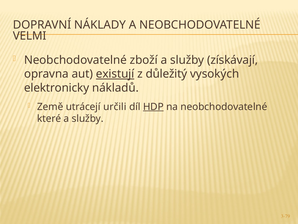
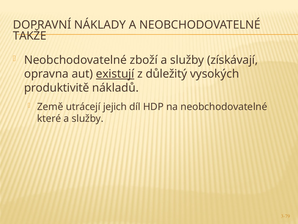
VELMI: VELMI -> TAKŽE (30, 36)
elektronicky: elektronicky -> produktivitě (57, 88)
určili: určili -> jejich (115, 106)
HDP underline: present -> none (153, 106)
